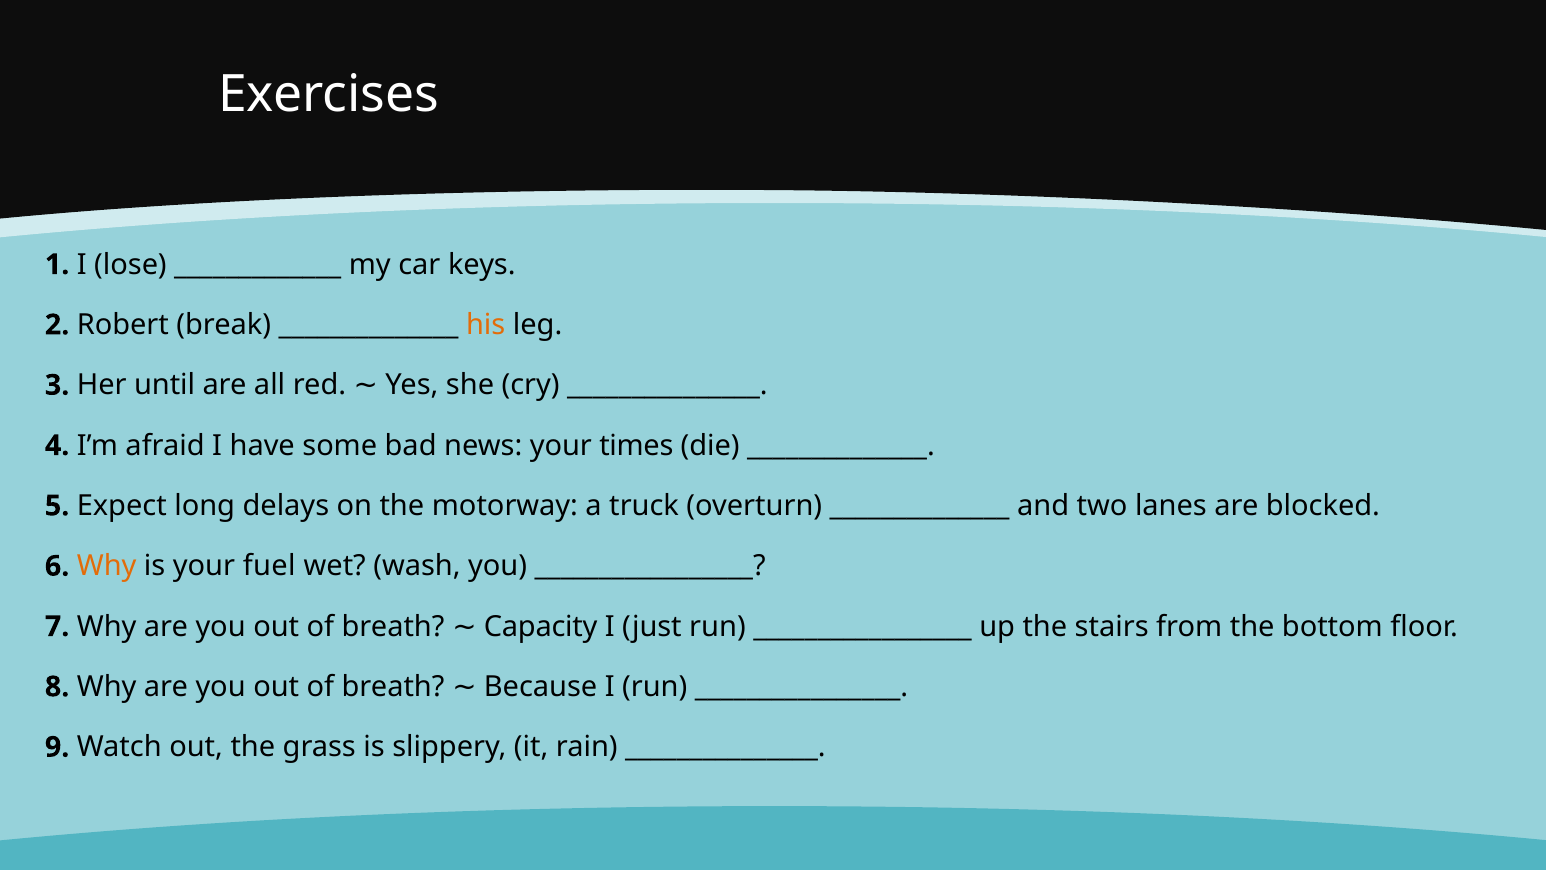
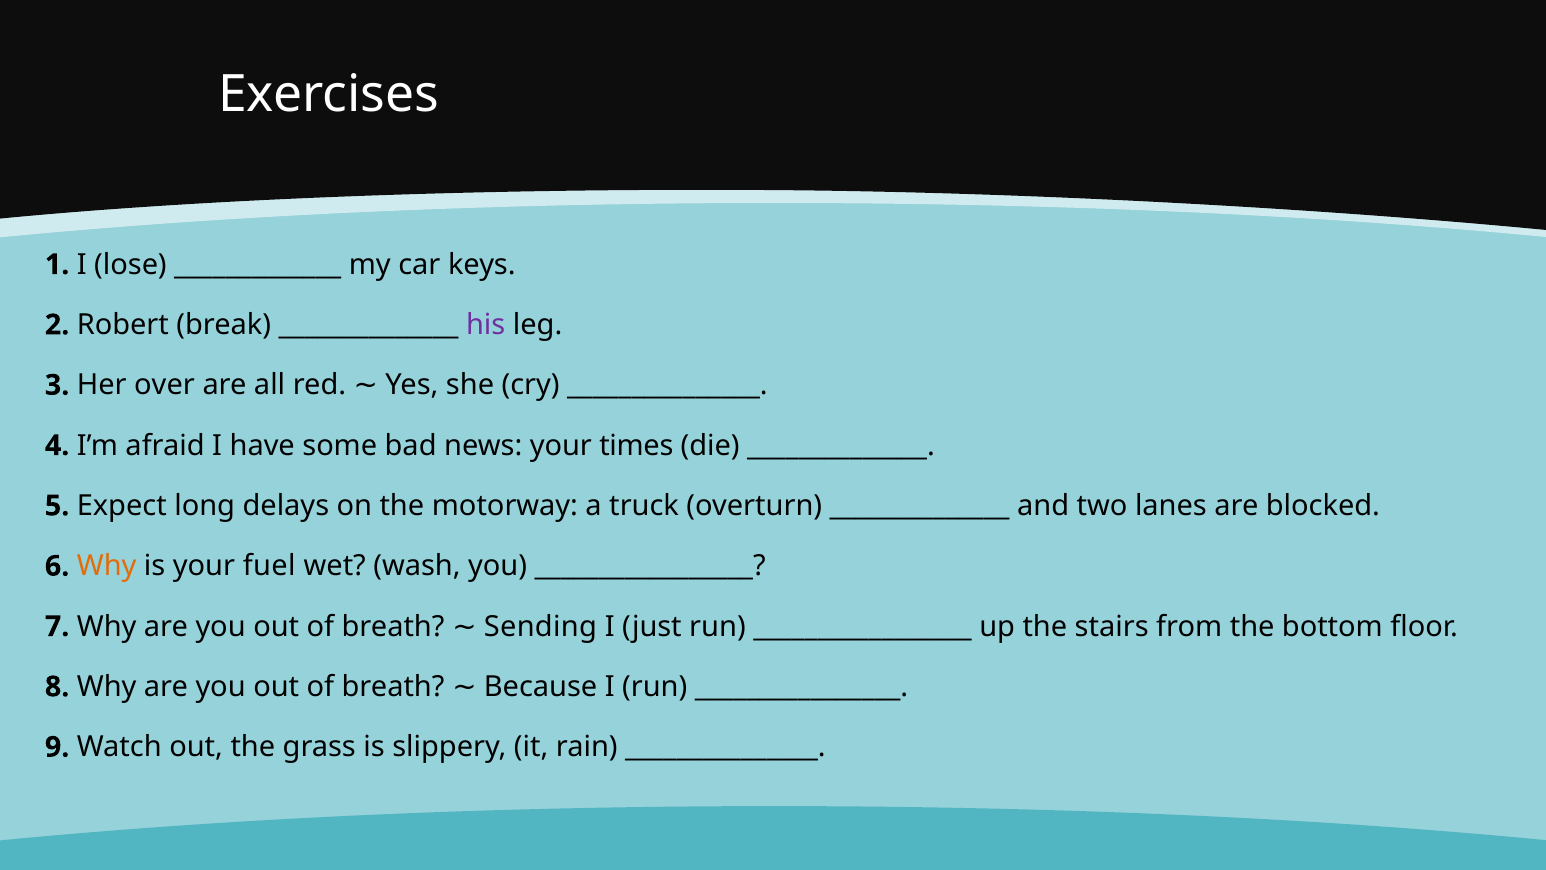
his colour: orange -> purple (486, 325)
until: until -> over (165, 385)
Capacity: Capacity -> Sending (540, 626)
